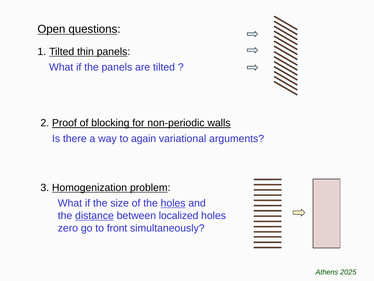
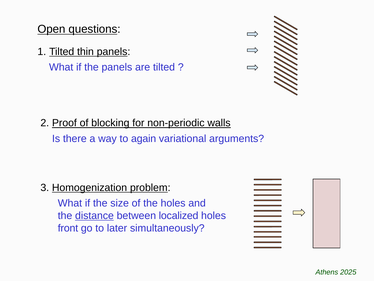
holes underline: present -> none (173, 203)
zero: zero -> front (68, 228)
front: front -> later (117, 228)
